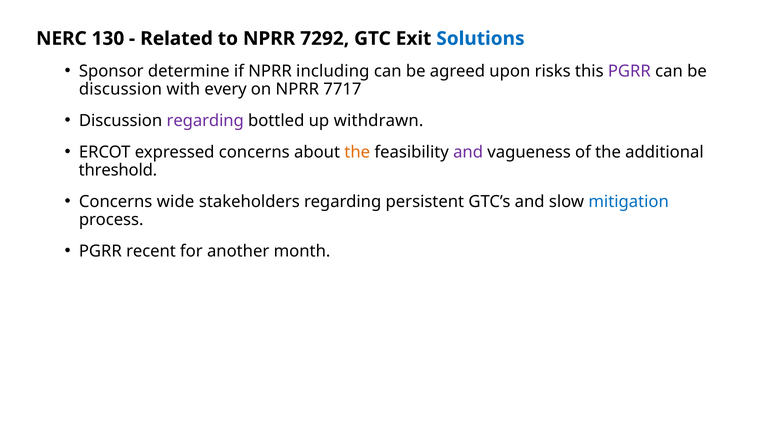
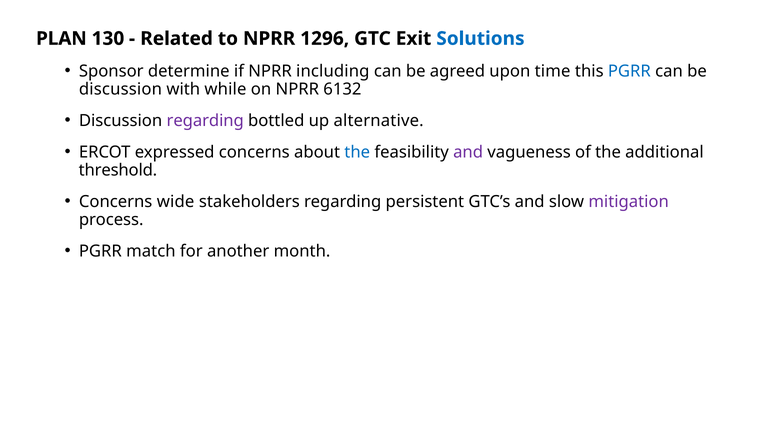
NERC: NERC -> PLAN (61, 39)
7292: 7292 -> 1296 (325, 39)
risks: risks -> time (553, 71)
PGRR colour: purple -> blue (629, 71)
every: every -> while (225, 89)
7717: 7717 -> 6132 (342, 89)
withdrawn: withdrawn -> alternative (379, 120)
the colour: orange -> blue (357, 152)
mitigation colour: blue -> purple (629, 201)
recent: recent -> match (151, 251)
